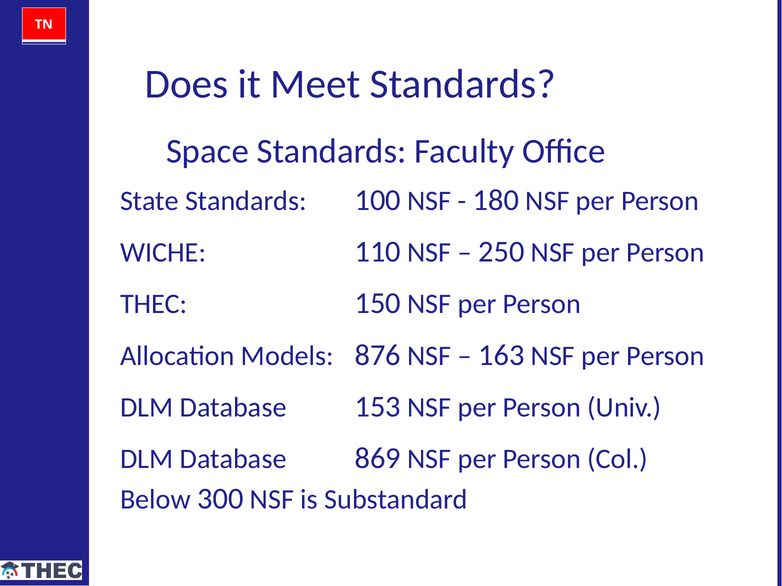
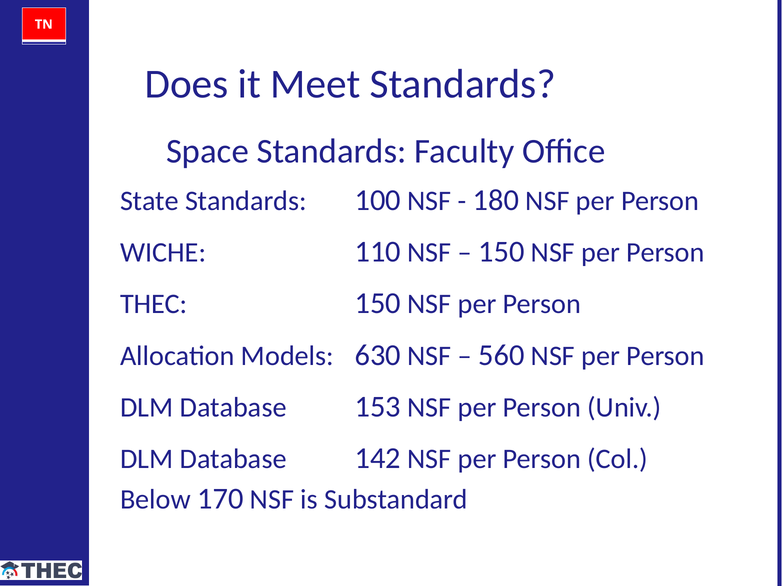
250: 250 -> 150 (501, 252)
876: 876 -> 630 (378, 355)
163: 163 -> 560 (501, 355)
869: 869 -> 142 (378, 459)
300: 300 -> 170 (220, 499)
